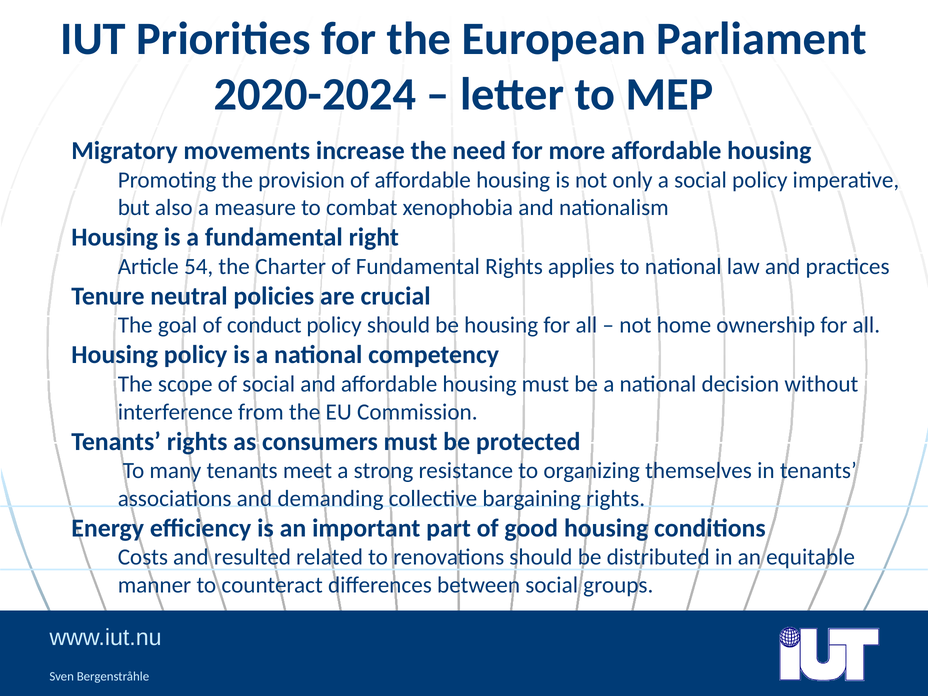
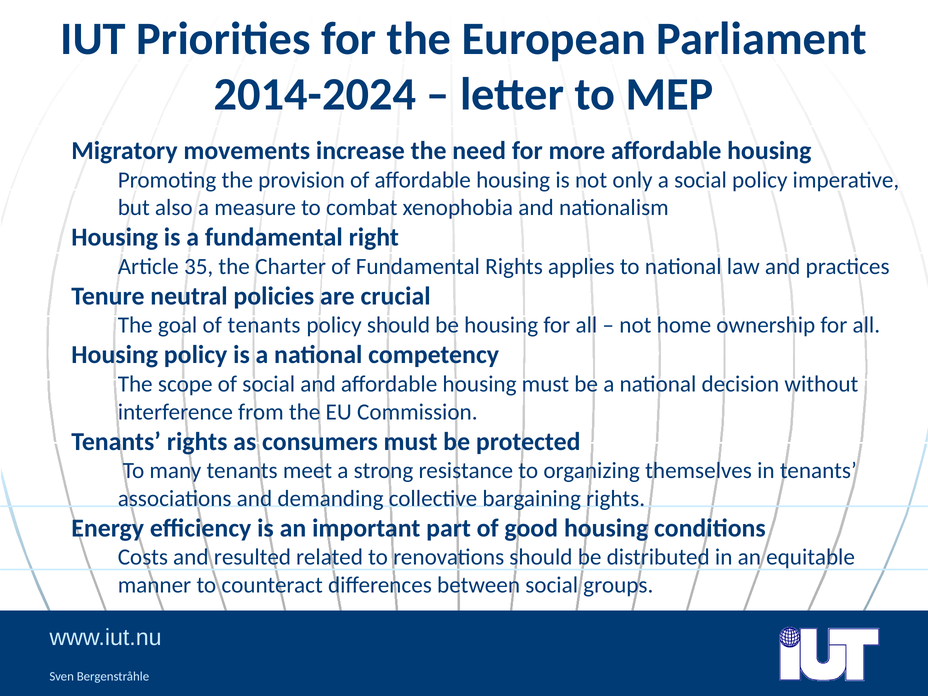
2020-2024: 2020-2024 -> 2014-2024 (315, 94)
54: 54 -> 35 (199, 267)
of conduct: conduct -> tenants (264, 325)
